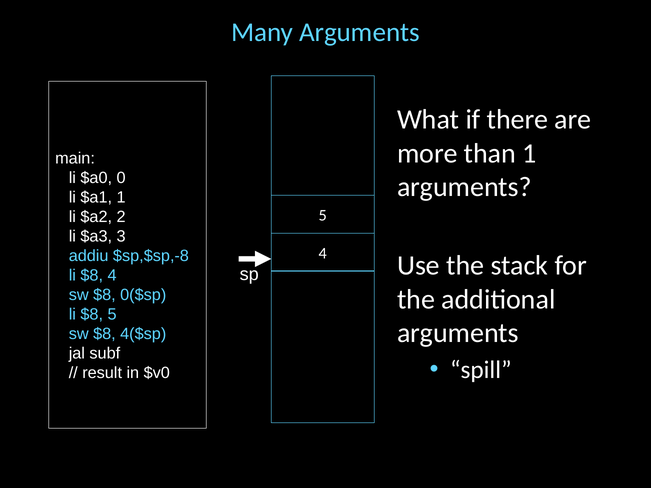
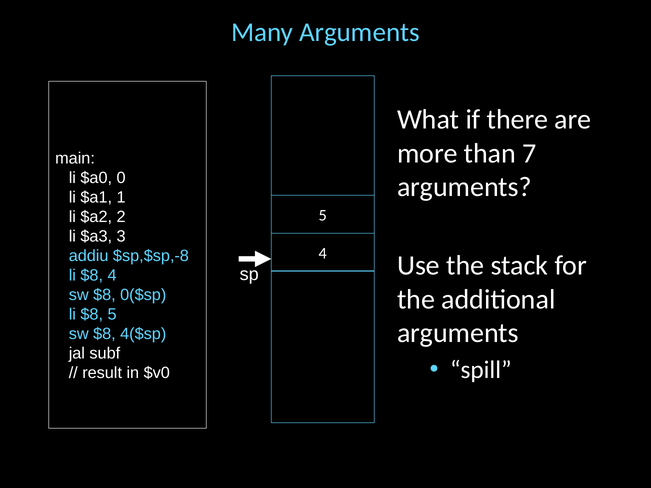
than 1: 1 -> 7 (529, 153)
